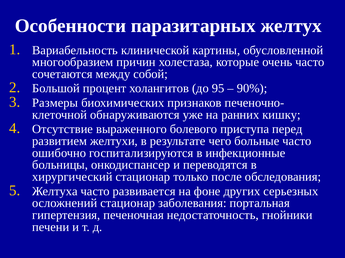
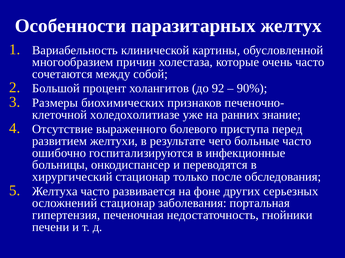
95: 95 -> 92 (218, 89)
обнаруживаются: обнаруживаются -> холедохолитиазе (135, 115)
кишку: кишку -> знание (282, 115)
